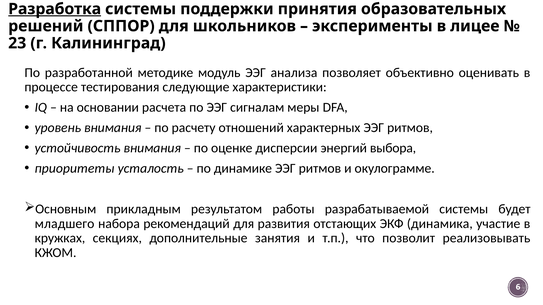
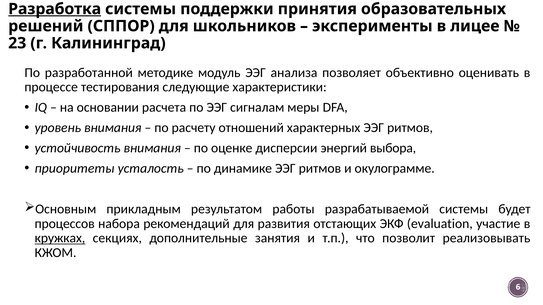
младшего: младшего -> процессов (65, 224)
динамика: динамика -> evaluation (440, 224)
кружках underline: none -> present (60, 239)
